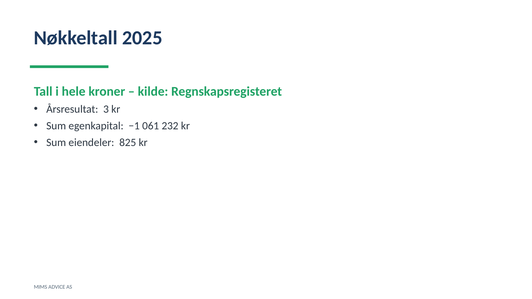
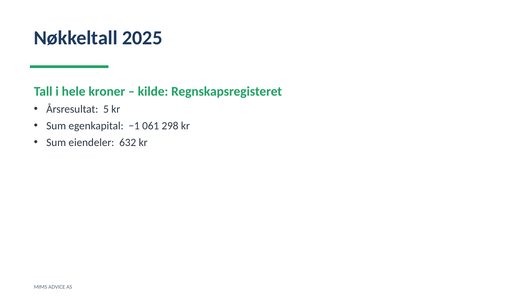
3: 3 -> 5 (106, 109)
232: 232 -> 298 (170, 126)
825: 825 -> 632 (128, 143)
